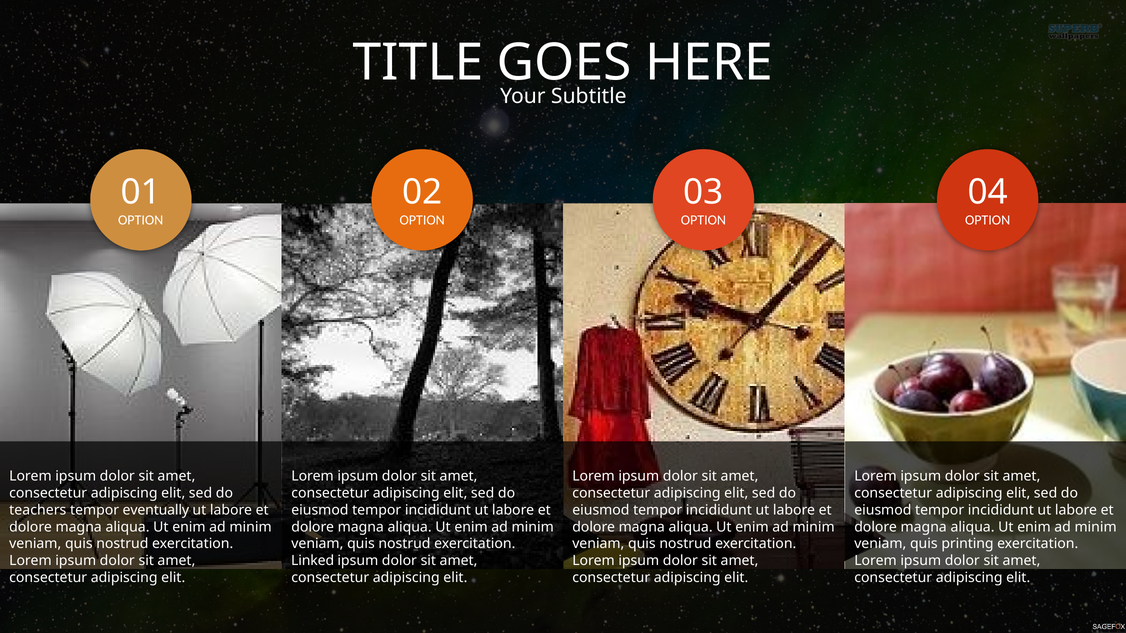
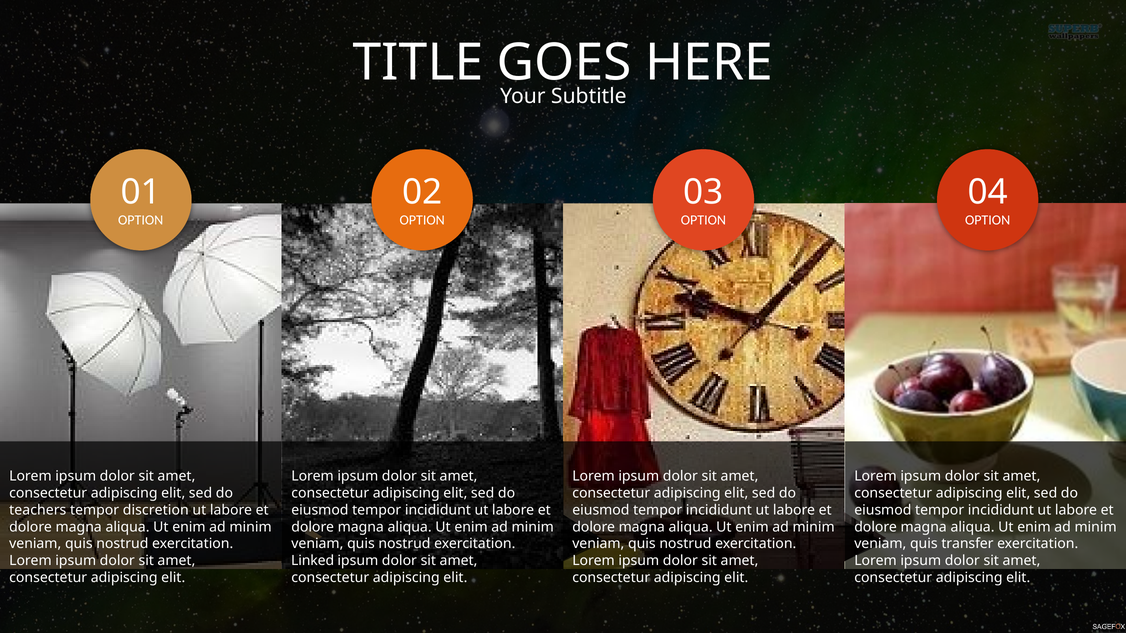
eventually: eventually -> discretion (156, 510)
printing: printing -> transfer (967, 544)
